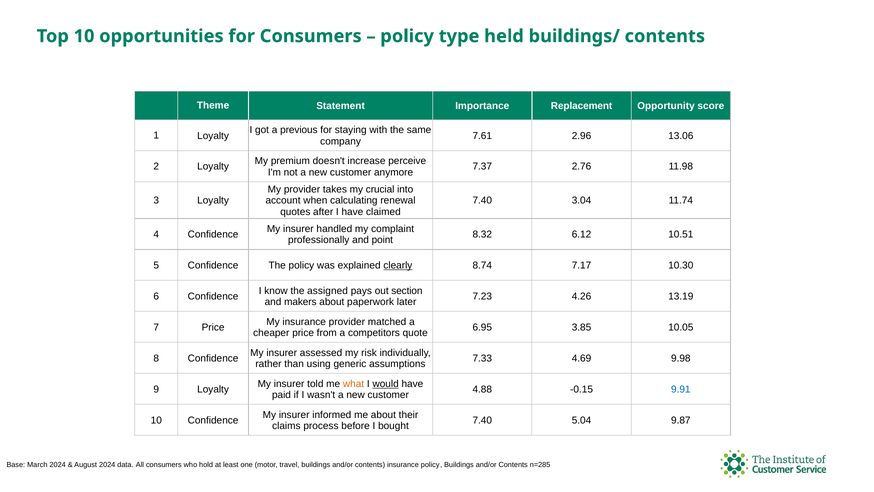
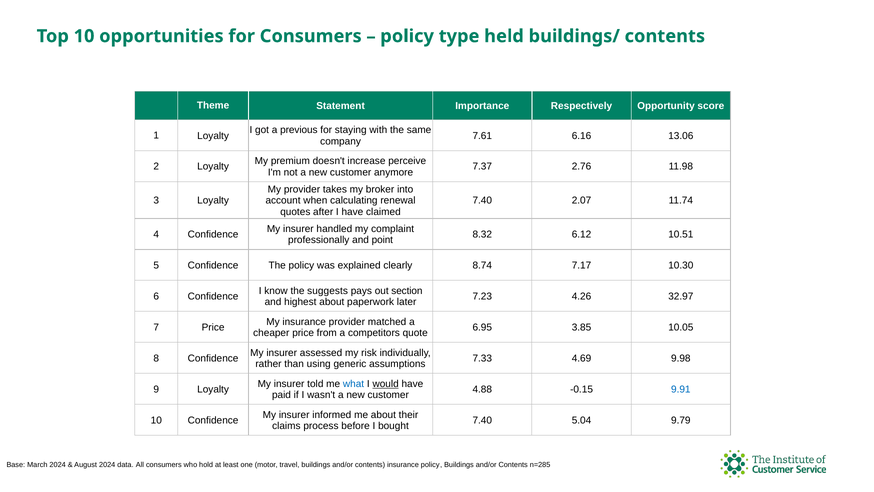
Replacement: Replacement -> Respectively (582, 106)
2.96: 2.96 -> 6.16 (582, 136)
crucial: crucial -> broker (380, 189)
3.04: 3.04 -> 2.07 (582, 200)
clearly underline: present -> none (398, 265)
assigned: assigned -> suggests (328, 291)
13.19: 13.19 -> 32.97 (681, 296)
makers: makers -> highest (300, 302)
what colour: orange -> blue (354, 384)
9.87: 9.87 -> 9.79 (681, 420)
